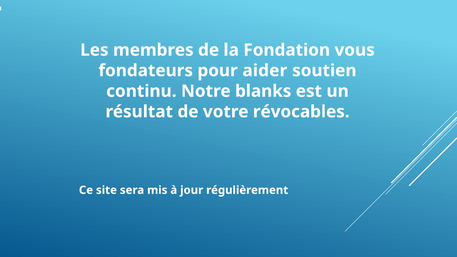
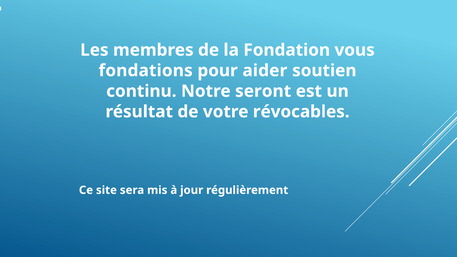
fondateurs: fondateurs -> fondations (146, 71)
blanks: blanks -> seront (263, 91)
